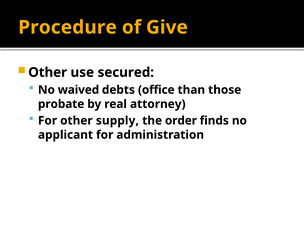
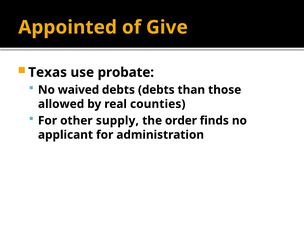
Procedure: Procedure -> Appointed (68, 27)
Other: Other -> Texas (48, 72)
secured: secured -> probate (126, 72)
debts office: office -> debts (156, 90)
probate: probate -> allowed (61, 104)
attorney: attorney -> counties (158, 104)
